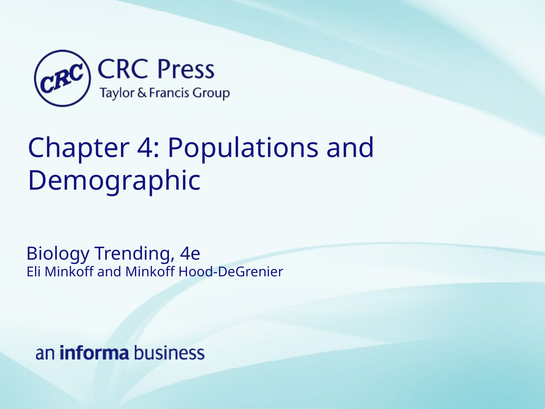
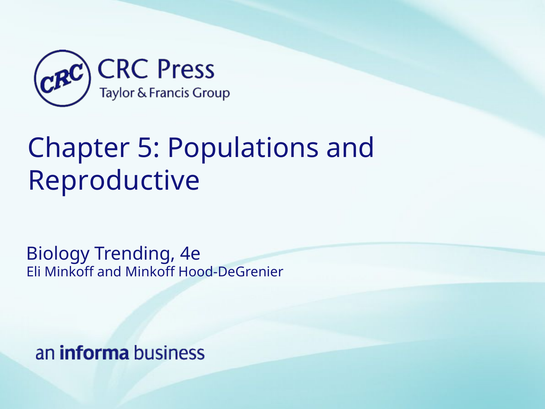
4: 4 -> 5 (149, 148)
Demographic: Demographic -> Reproductive (114, 181)
